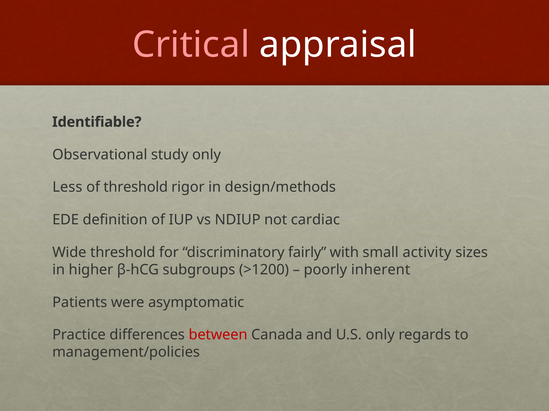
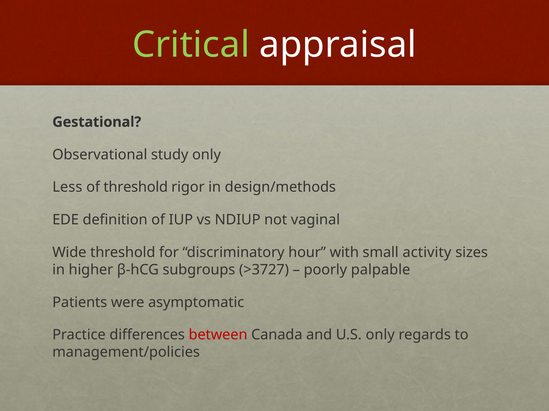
Critical colour: pink -> light green (191, 45)
Identifiable: Identifiable -> Gestational (97, 122)
cardiac: cardiac -> vaginal (315, 220)
fairly: fairly -> hour (307, 253)
>1200: >1200 -> >3727 (264, 270)
inherent: inherent -> palpable (381, 270)
